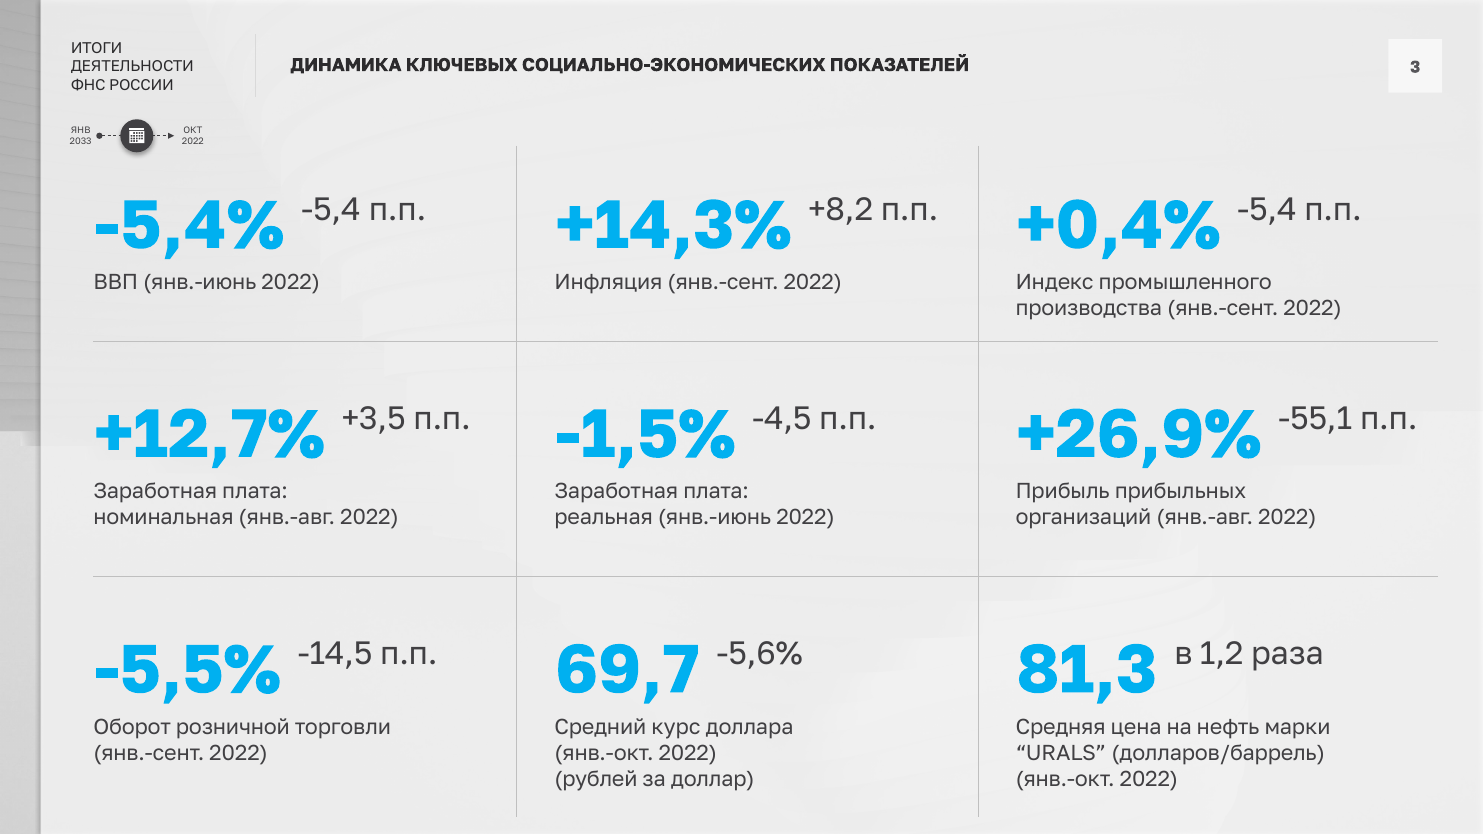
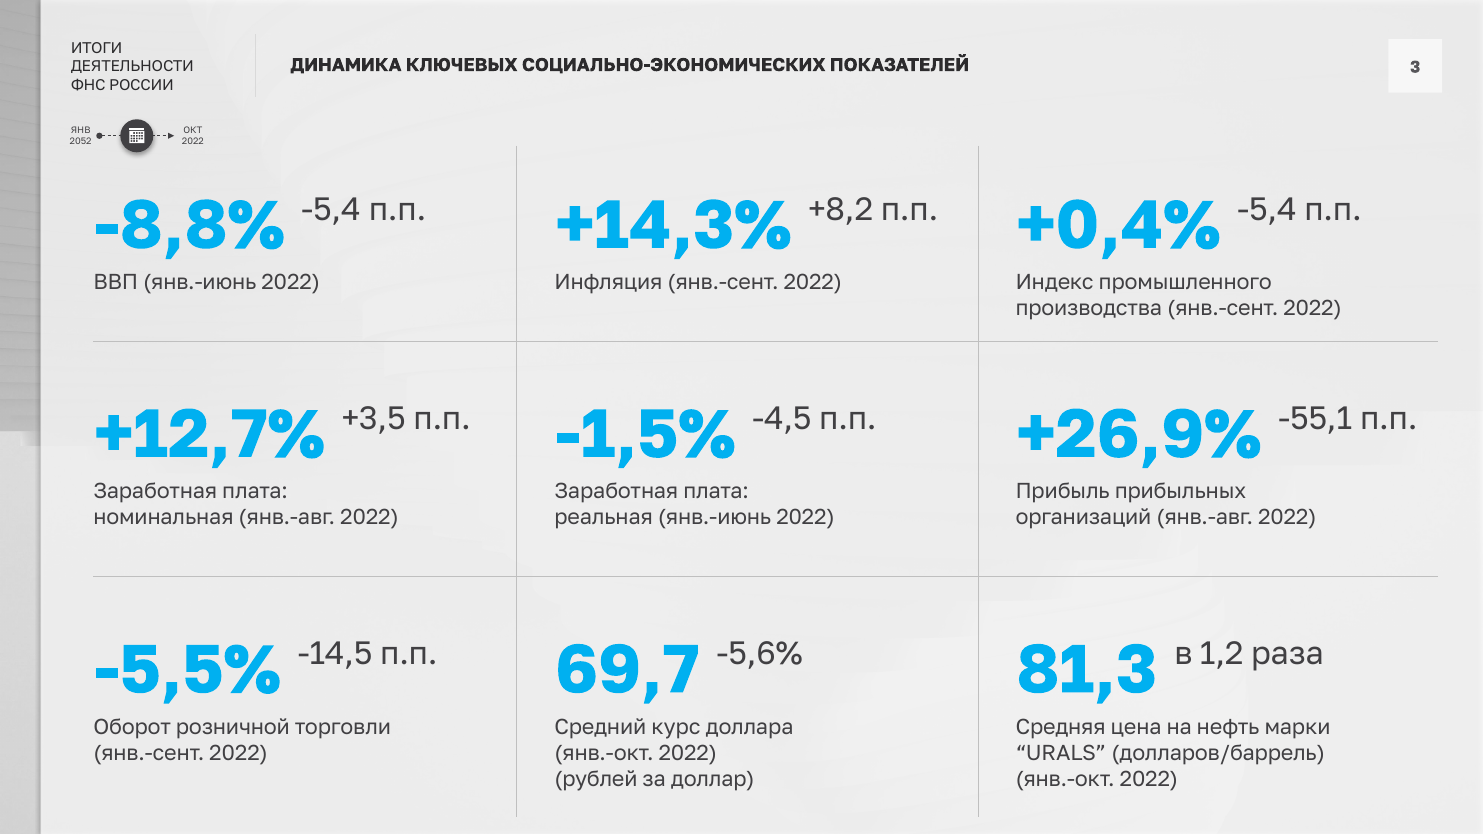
2033: 2033 -> 2052 (81, 142)
-5,4%: -5,4% -> -8,8% (189, 225)
